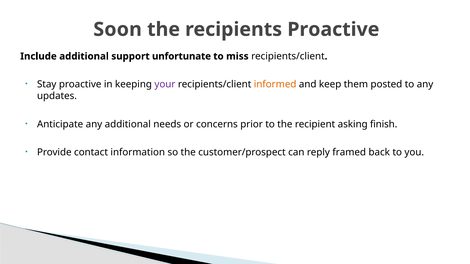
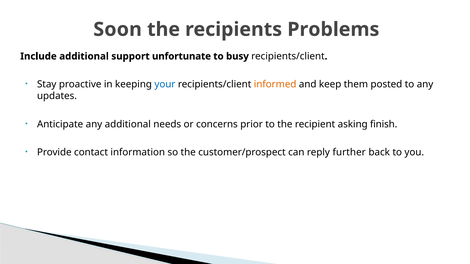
recipients Proactive: Proactive -> Problems (333, 29)
miss: miss -> busy (237, 56)
your colour: purple -> blue (165, 84)
framed: framed -> further (349, 153)
